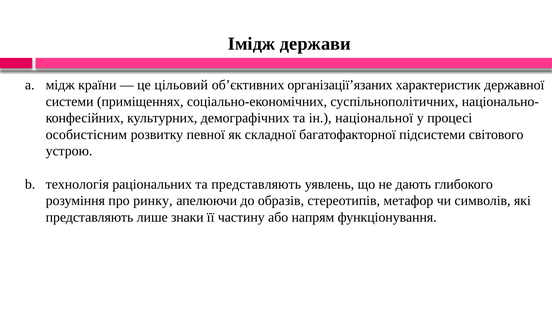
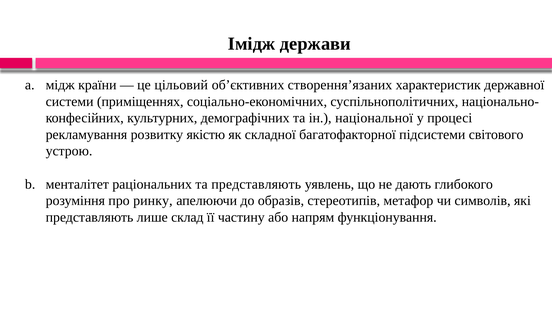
організації’язаних: організації’язаних -> створення’язаних (340, 85)
особистісним: особистісним -> рекламування (86, 135)
певної: певної -> якістю (206, 135)
технологія: технологія -> менталітет (77, 184)
знаки: знаки -> склад (187, 218)
